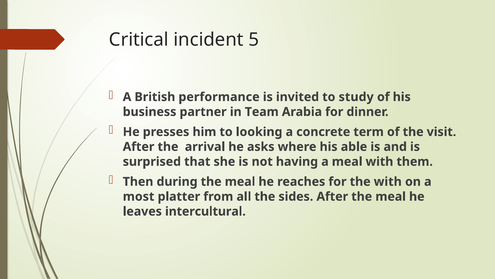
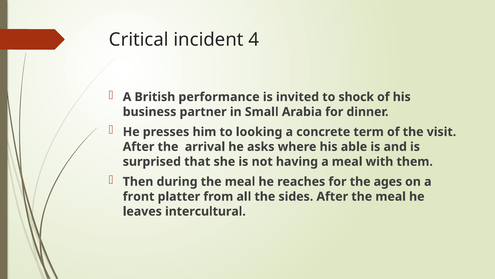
5: 5 -> 4 (254, 40)
study: study -> shock (356, 97)
Team: Team -> Small (262, 112)
the with: with -> ages (388, 181)
most: most -> front (139, 196)
